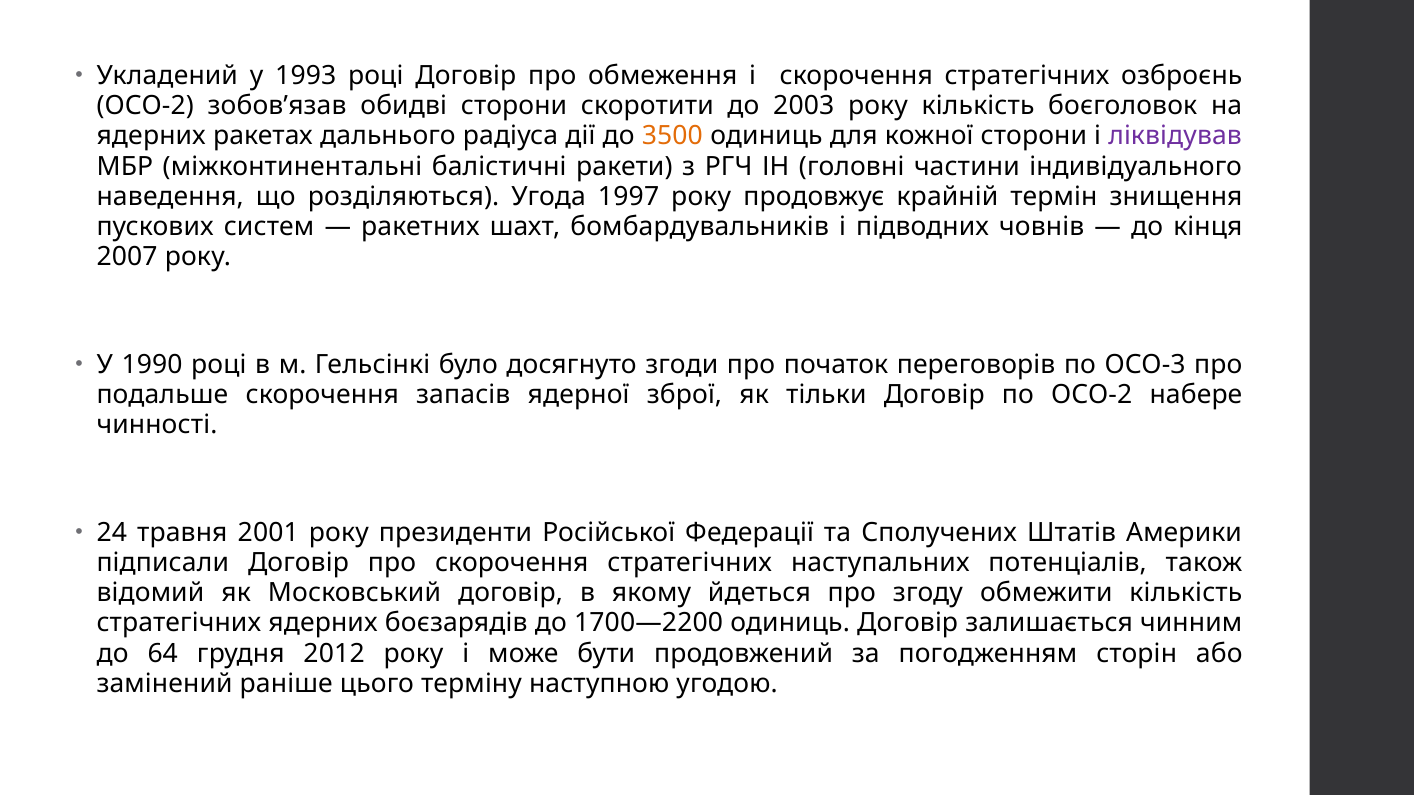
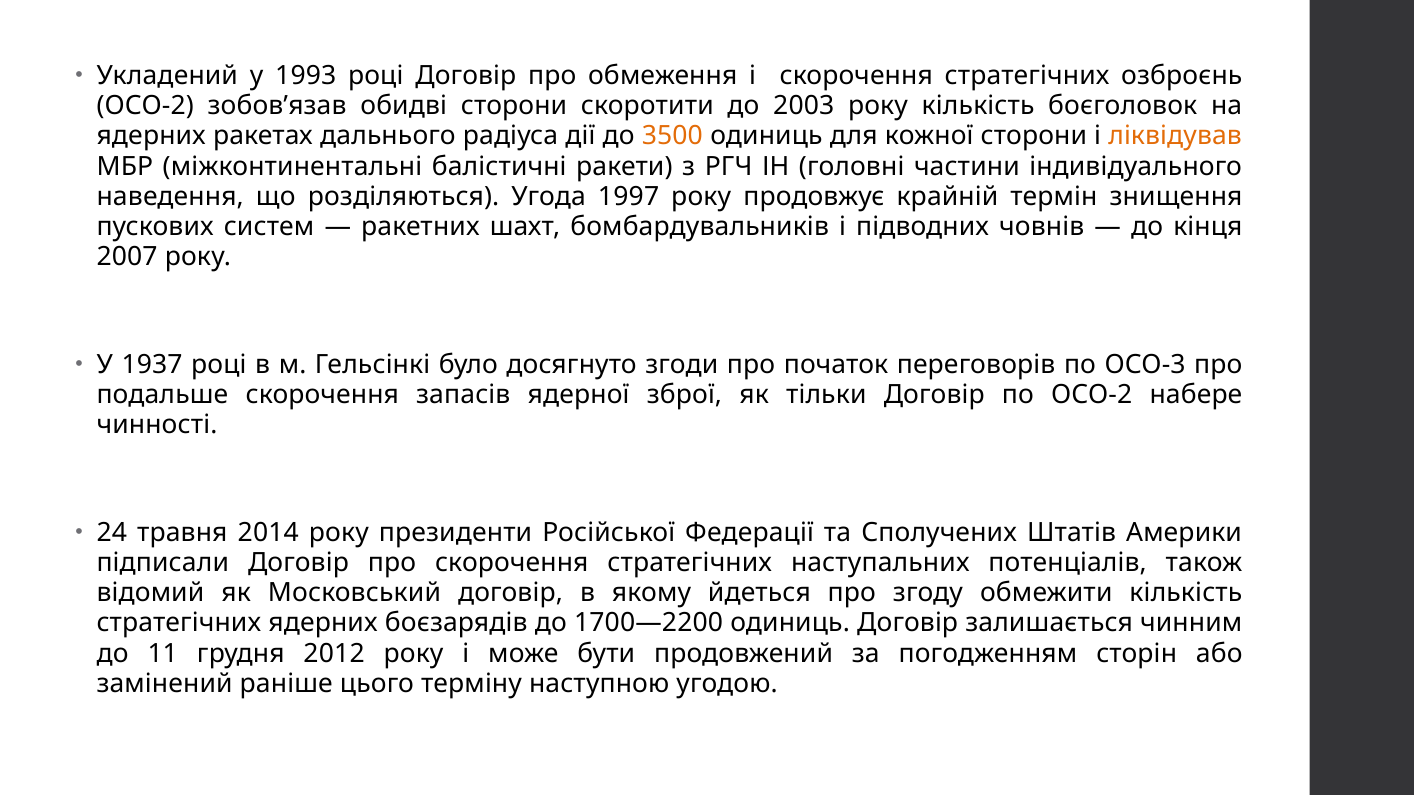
ліквідував colour: purple -> orange (1175, 136)
1990: 1990 -> 1937 (152, 365)
2001: 2001 -> 2014 (268, 533)
64: 64 -> 11 (163, 654)
